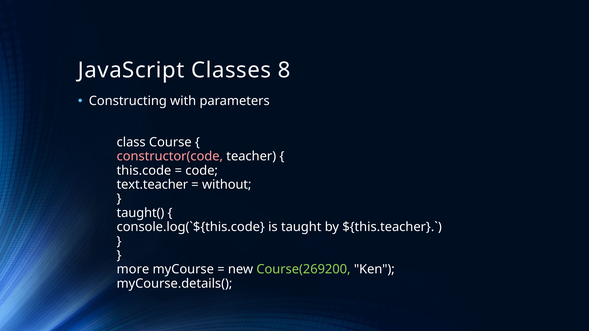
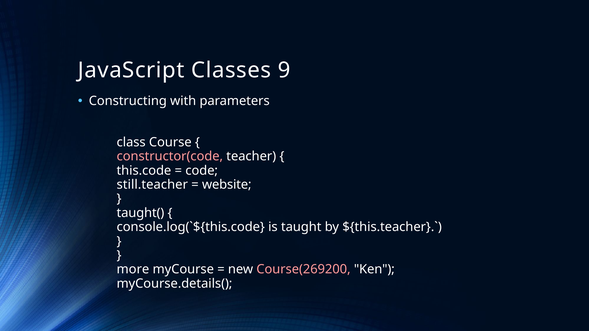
8: 8 -> 9 (284, 70)
text.teacher: text.teacher -> still.teacher (152, 185)
without: without -> website (227, 185)
Course(269200 colour: light green -> pink (303, 270)
